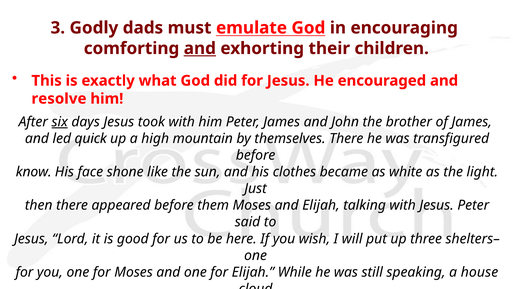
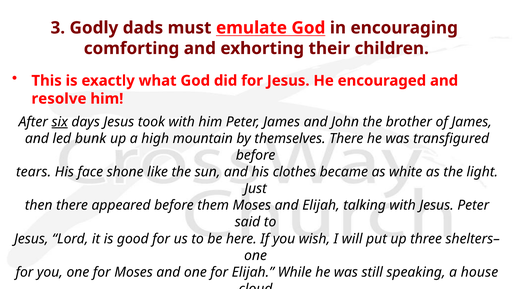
and underline: present -> none (200, 48)
quick: quick -> bunk (91, 138)
know: know -> tears (34, 172)
